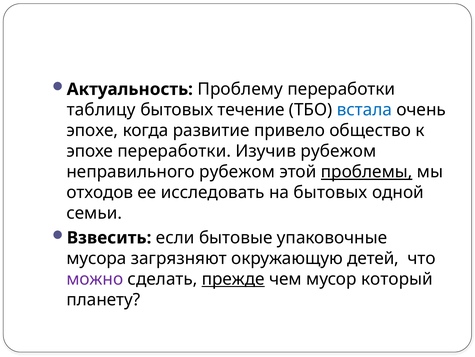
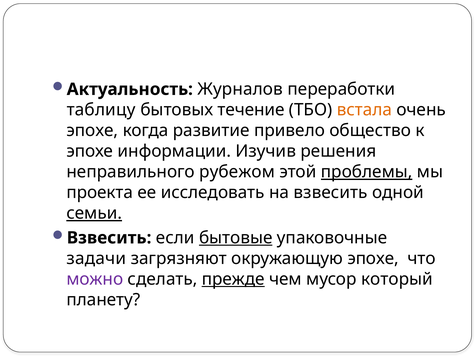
Проблему: Проблему -> Журналов (240, 89)
встала colour: blue -> orange (364, 110)
эпохе переработки: переработки -> информации (174, 151)
Изучив рубежом: рубежом -> решения (338, 151)
отходов: отходов -> проекта (100, 192)
на бытовых: бытовых -> взвесить (331, 192)
семьи underline: none -> present (94, 213)
бытовые underline: none -> present (236, 237)
мусора: мусора -> задачи (96, 258)
окружающую детей: детей -> эпохе (373, 258)
